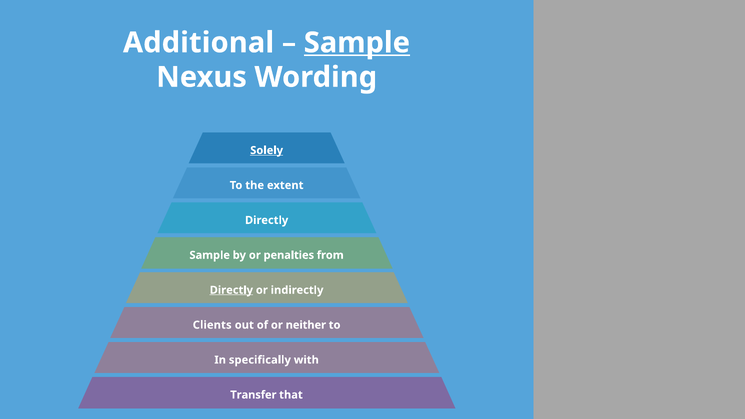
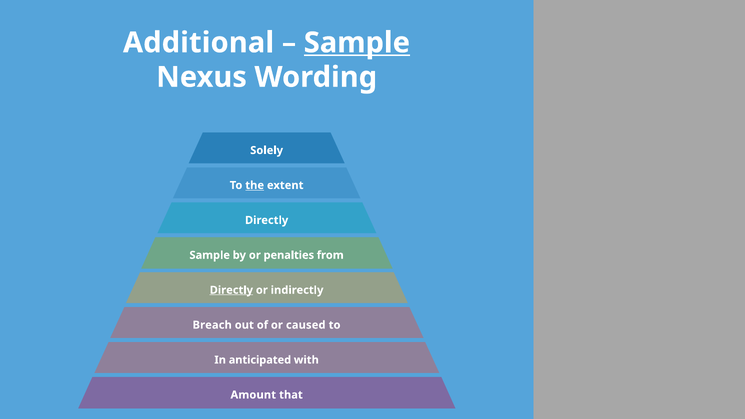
Solely underline: present -> none (267, 150)
the underline: none -> present (255, 185)
Clients: Clients -> Breach (212, 325)
neither: neither -> caused (306, 325)
specifically: specifically -> anticipated (260, 360)
Transfer: Transfer -> Amount (253, 395)
